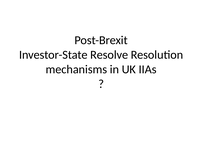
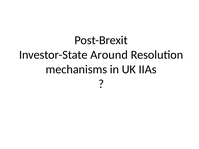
Resolve: Resolve -> Around (109, 55)
